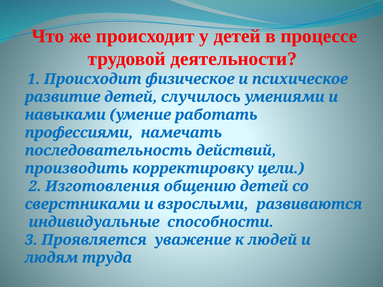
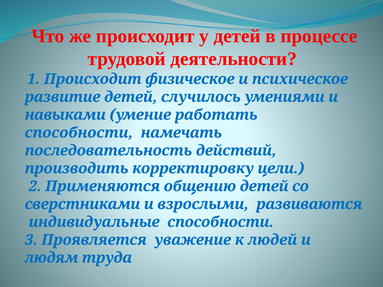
профессиями: профессиями -> способности (79, 133)
Изготовления: Изготовления -> Применяются (103, 186)
